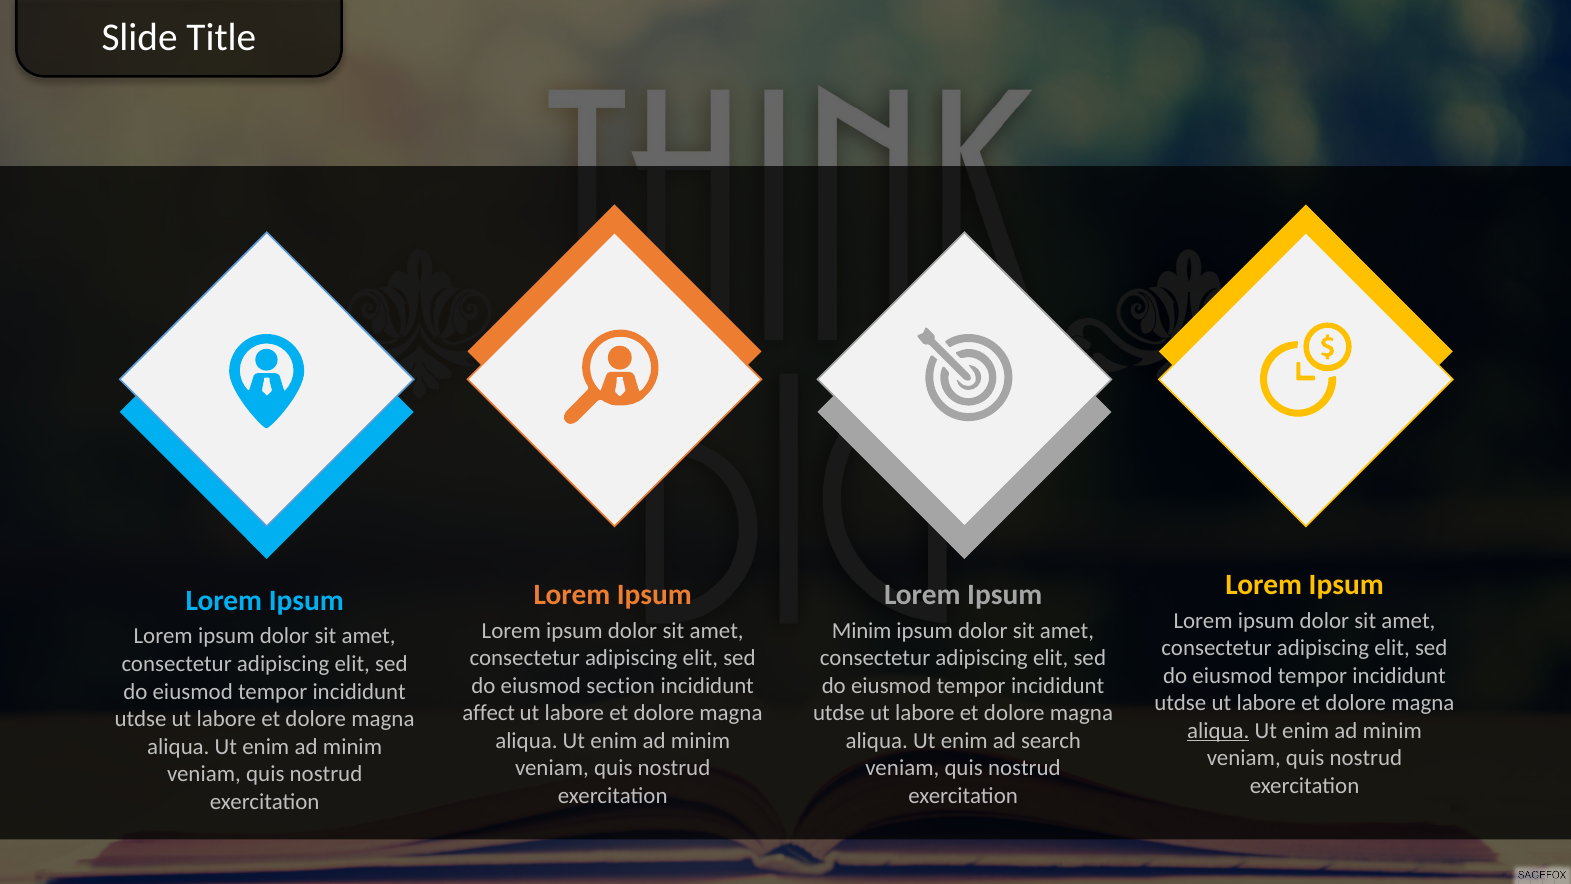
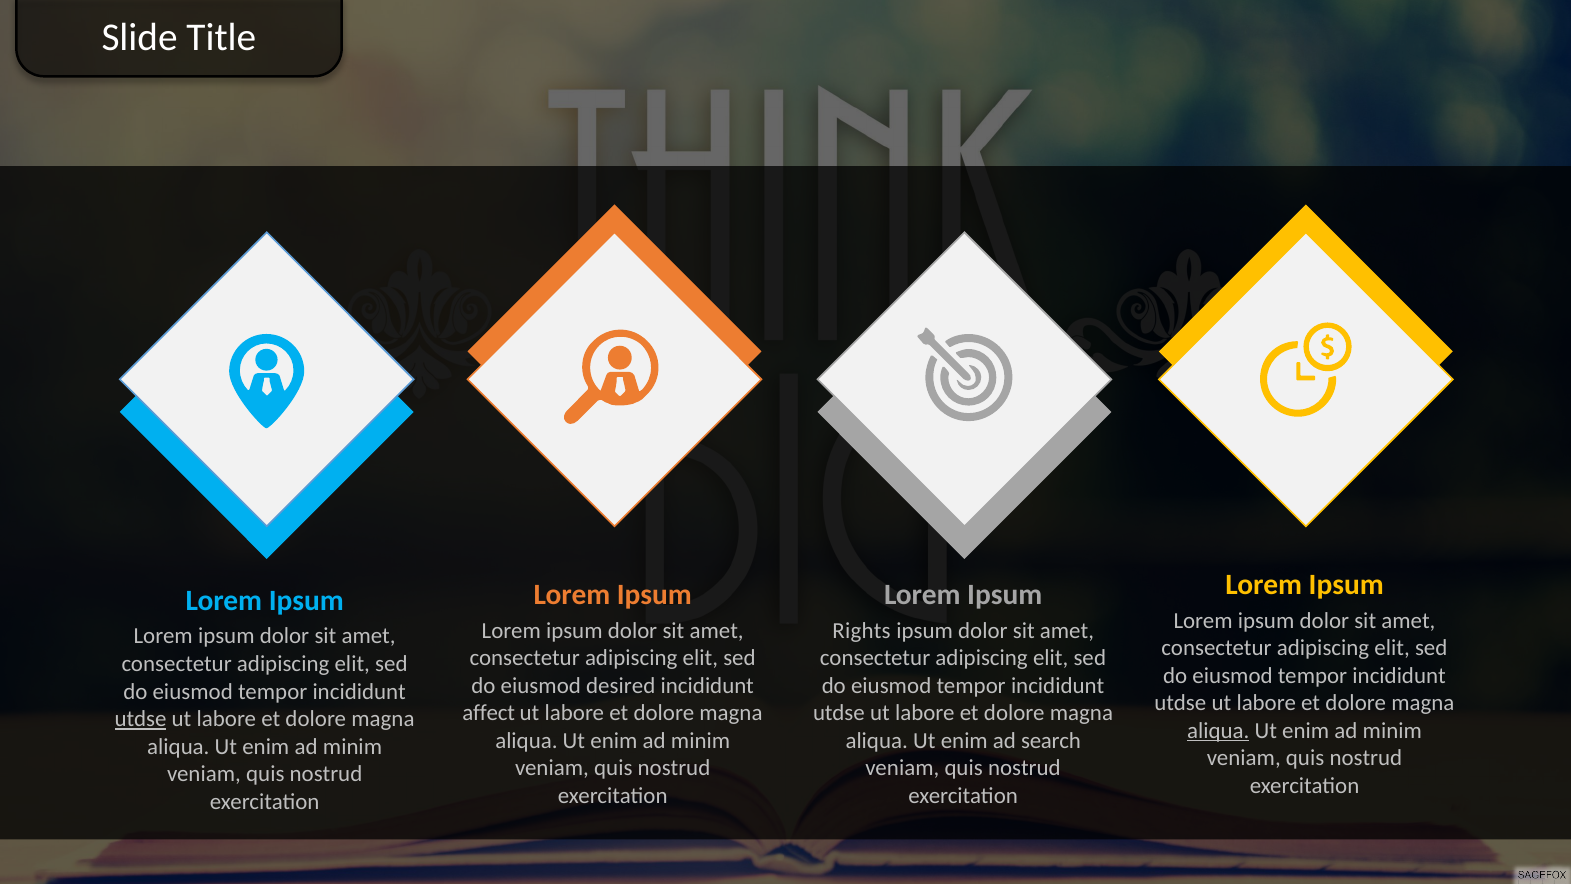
Minim: Minim -> Rights (861, 630)
section: section -> desired (621, 685)
utdse underline: none -> present (141, 719)
